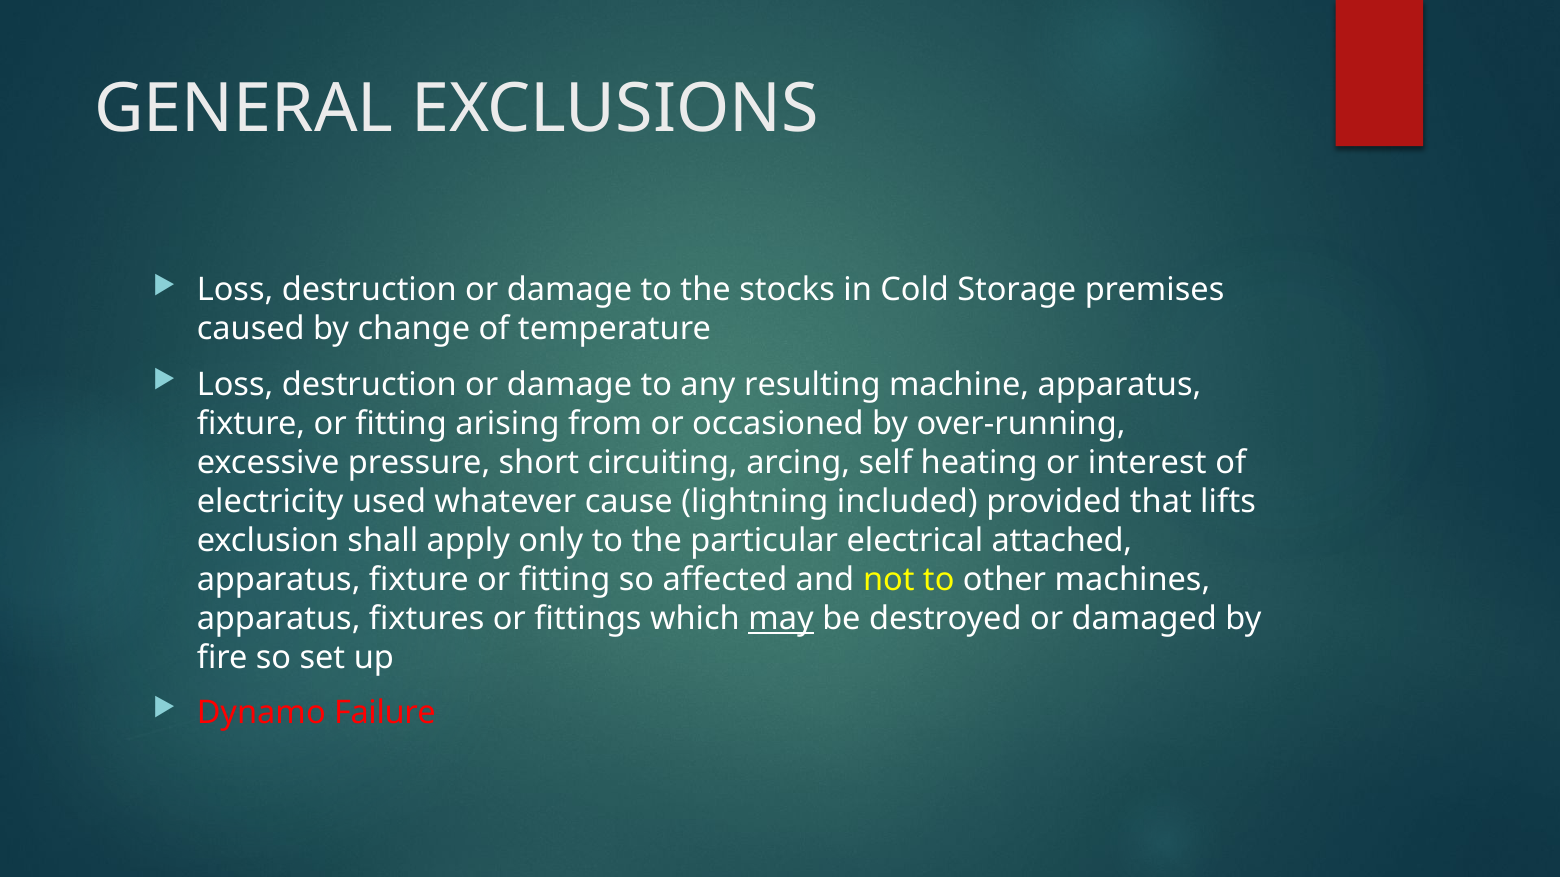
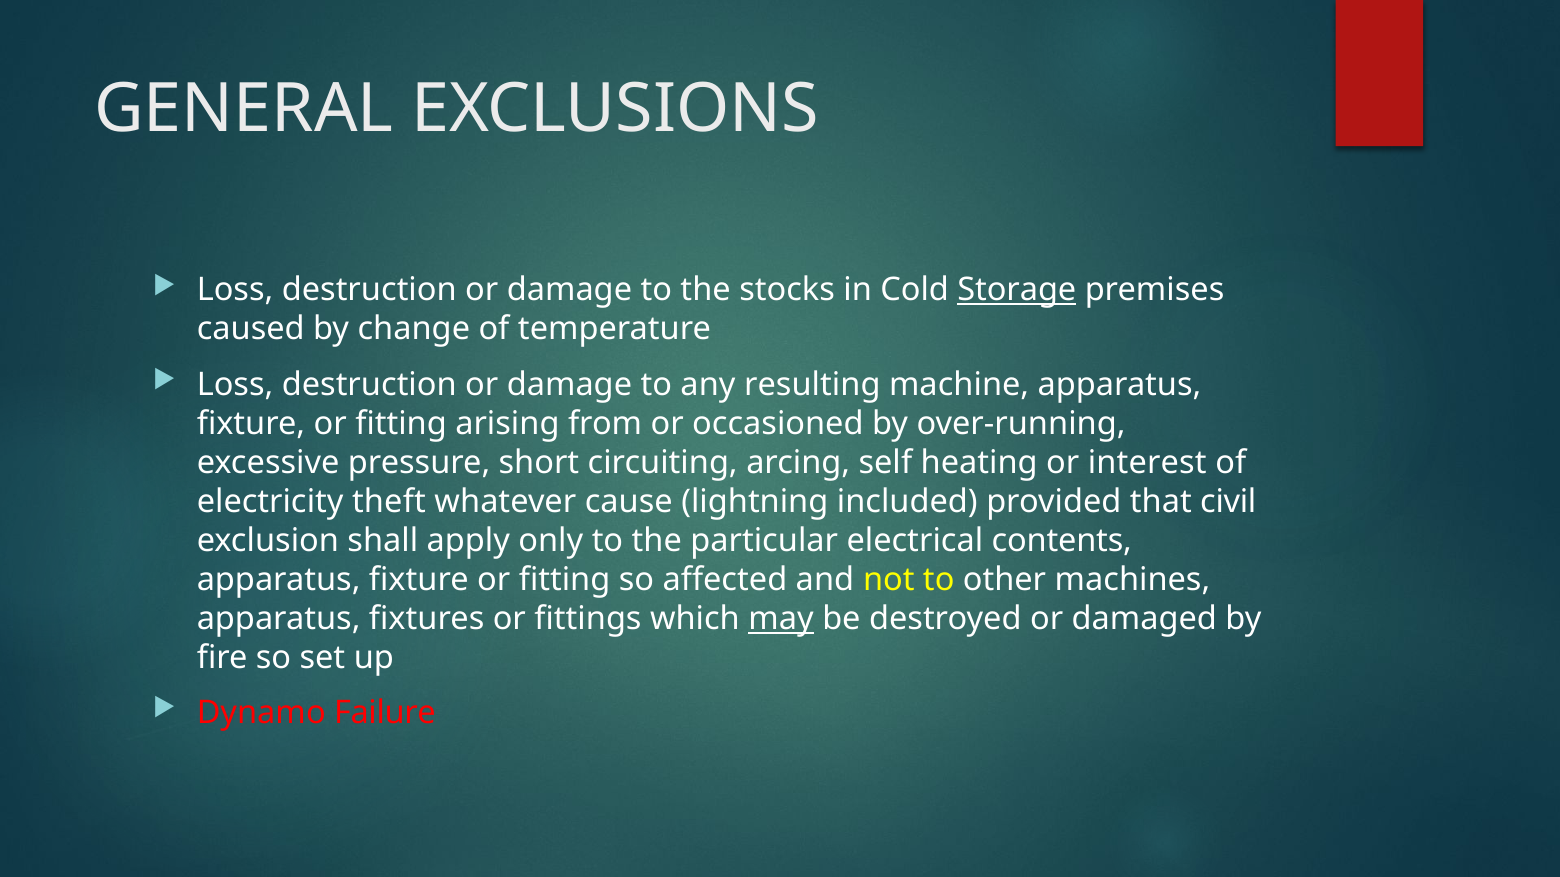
Storage underline: none -> present (1017, 290)
used: used -> theft (389, 502)
lifts: lifts -> civil (1228, 502)
attached: attached -> contents (1062, 541)
